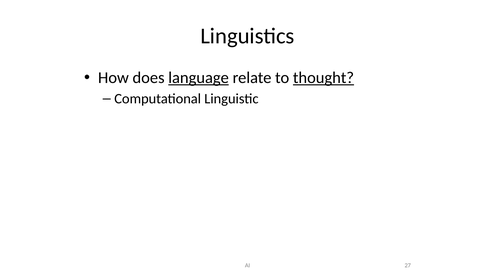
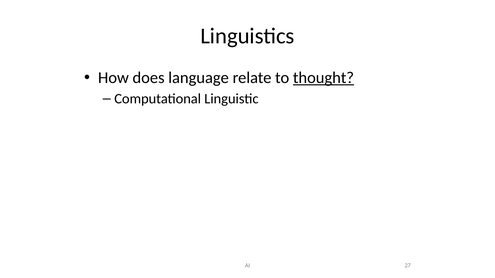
language underline: present -> none (199, 78)
